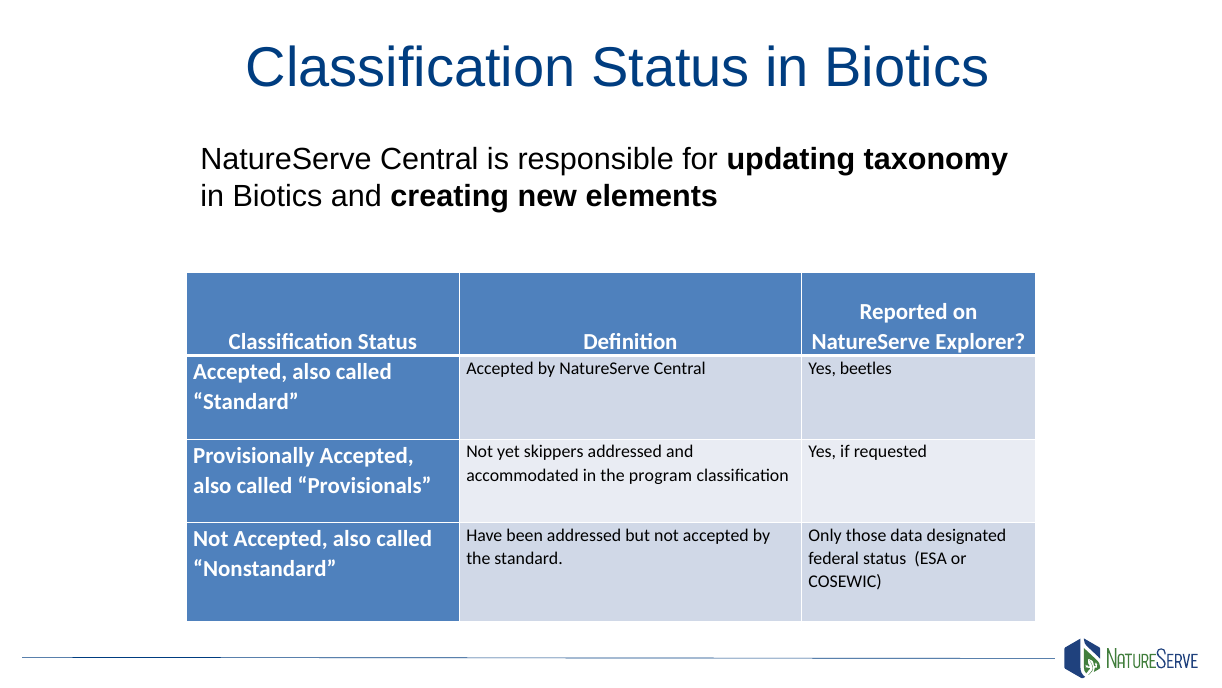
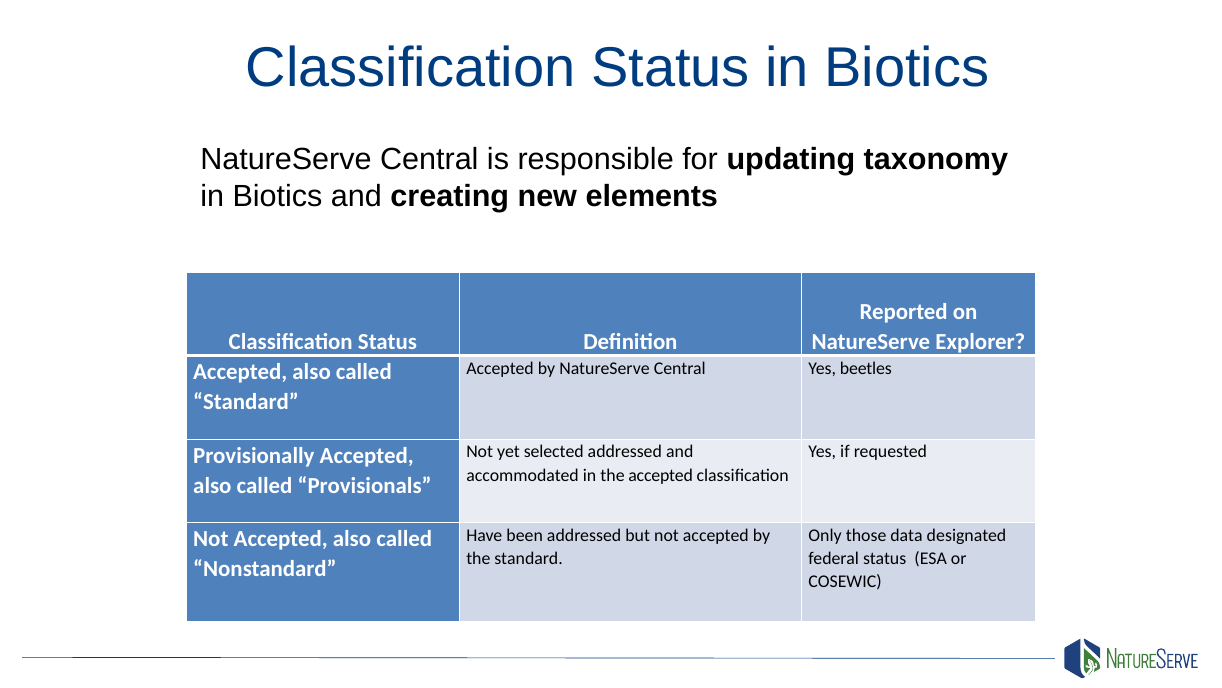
skippers: skippers -> selected (554, 451)
the program: program -> accepted (661, 475)
